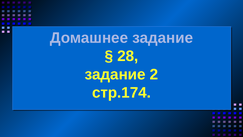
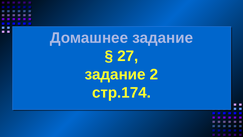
28: 28 -> 27 (128, 56)
